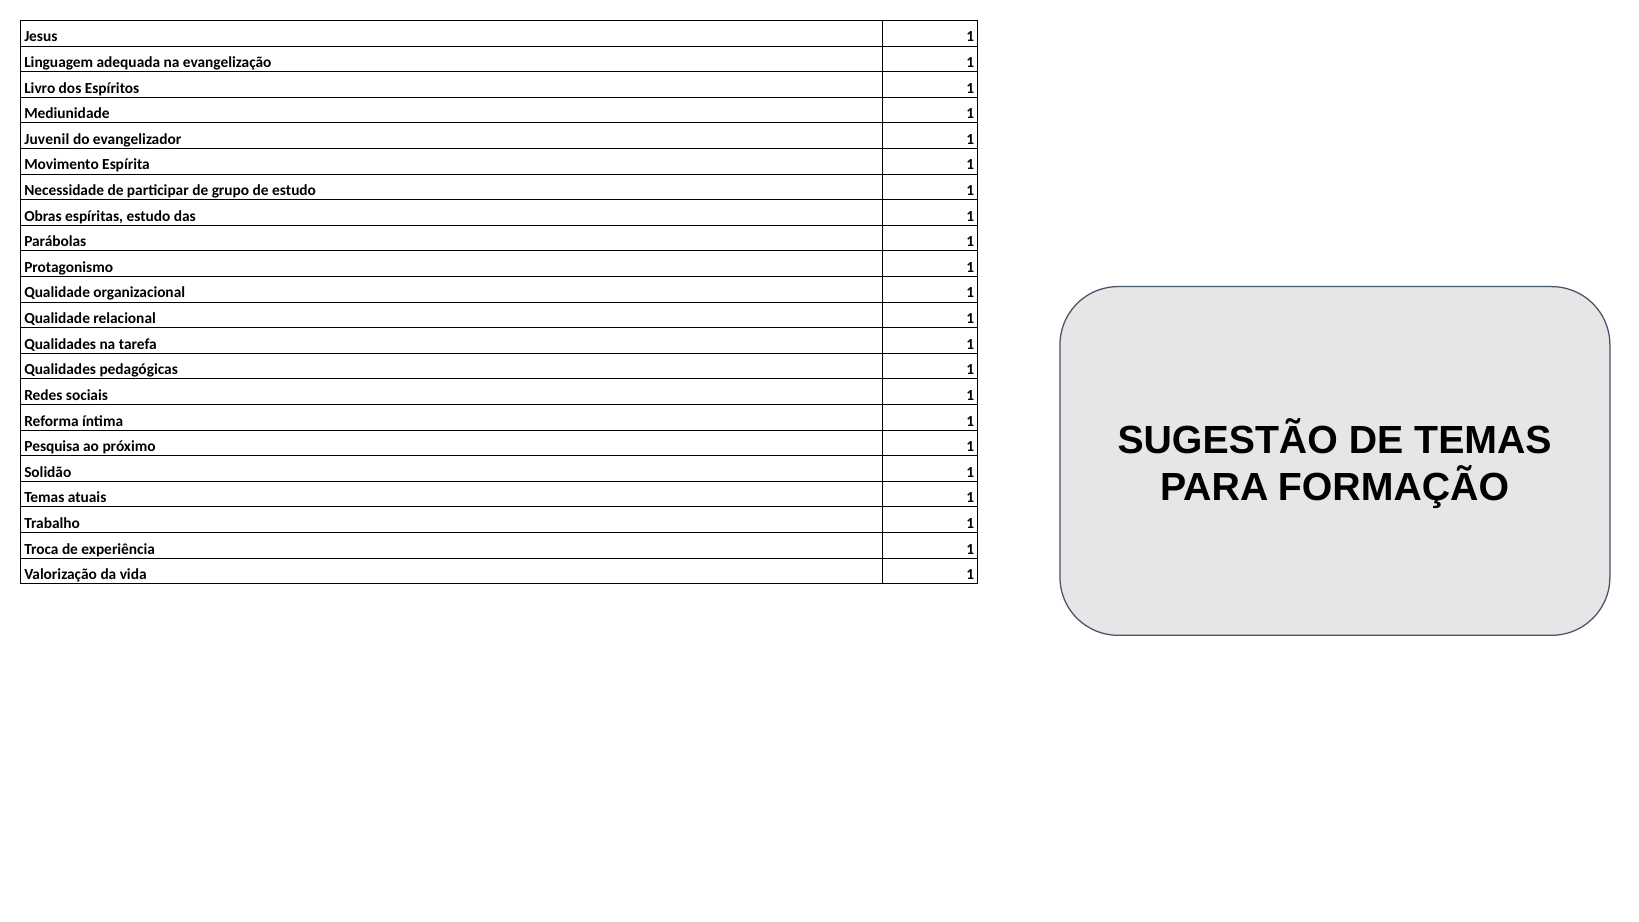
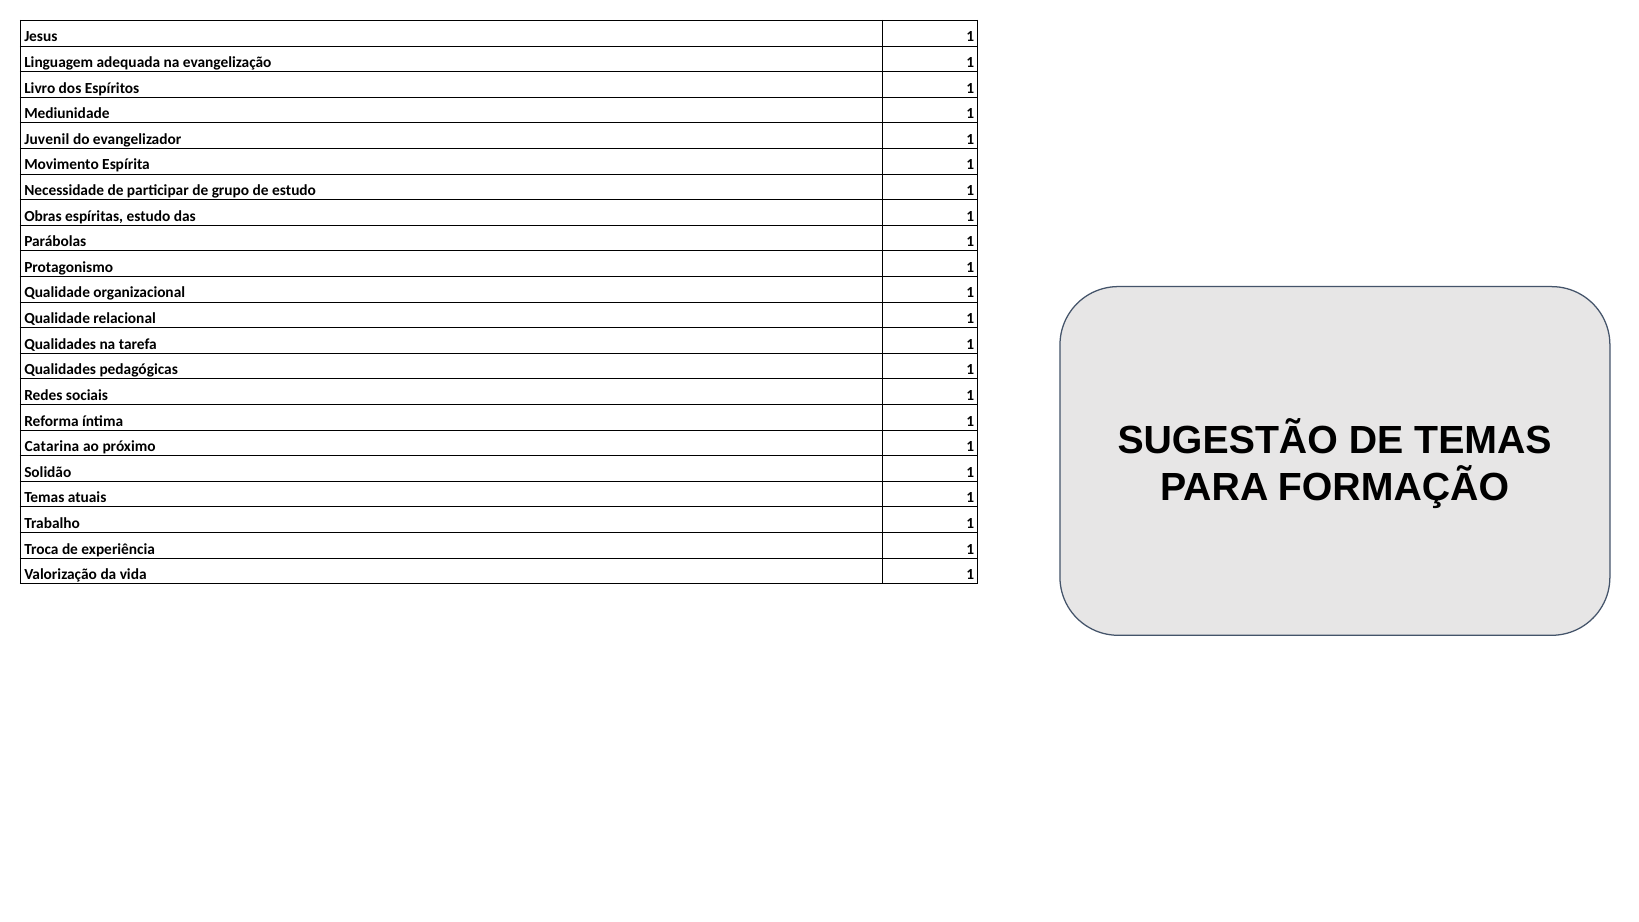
Pesquisa: Pesquisa -> Catarina (52, 446)
